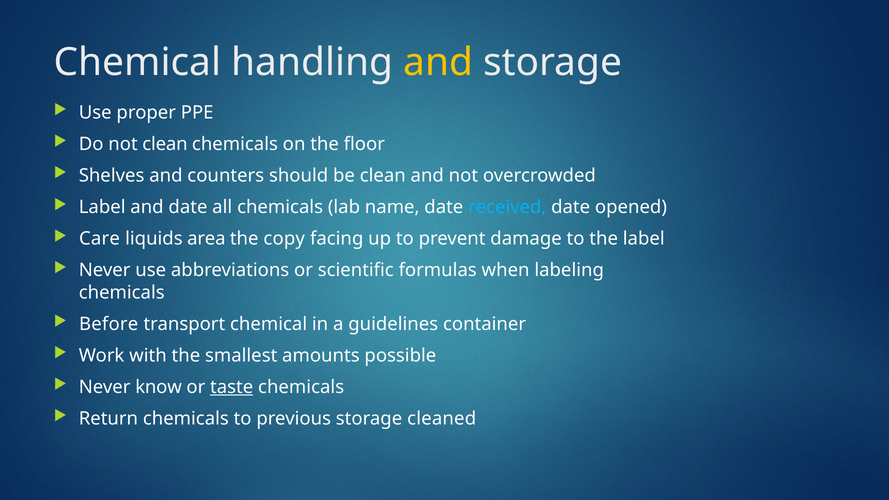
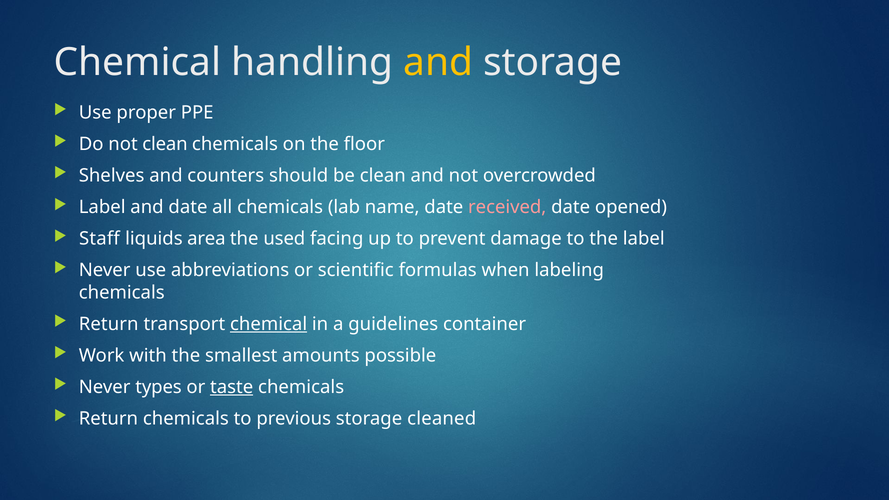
received colour: light blue -> pink (507, 207)
Care: Care -> Staff (99, 239)
copy: copy -> used (284, 239)
Before: Before -> Return (109, 324)
chemical underline: none -> present (269, 324)
know: know -> types (159, 387)
